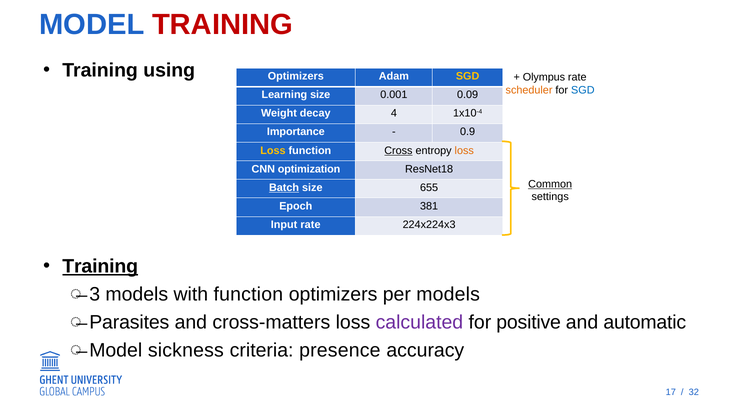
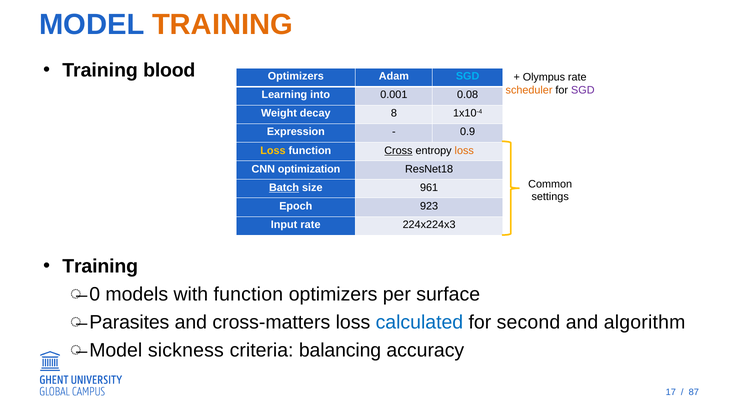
TRAINING colour: red -> orange (223, 25)
using: using -> blood (169, 70)
SGD colour: yellow -> light blue (468, 76)
SGD colour: blue -> purple (583, 90)
Learning size: size -> into (320, 95)
0.09: 0.09 -> 0.08 (468, 95)
4: 4 -> 8 (394, 113)
Importance: Importance -> Expression (296, 132)
Common underline: present -> none (550, 184)
655: 655 -> 961 (429, 188)
381: 381 -> 923 (429, 206)
Training underline: present -> none (100, 267)
3: 3 -> 0 (95, 295)
per models: models -> surface (448, 295)
calculated colour: purple -> blue (419, 323)
positive: positive -> second (528, 323)
automatic: automatic -> algorithm (645, 323)
presence: presence -> balancing (340, 351)
32: 32 -> 87 (694, 393)
